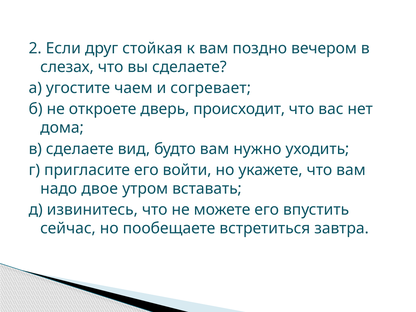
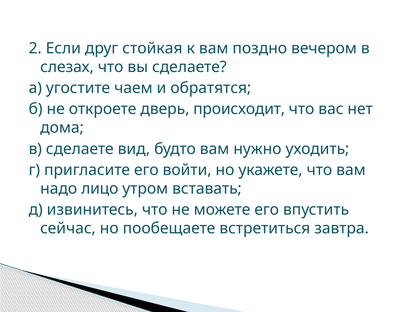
согревает: согревает -> обратятся (211, 88)
двое: двое -> лицо (100, 189)
